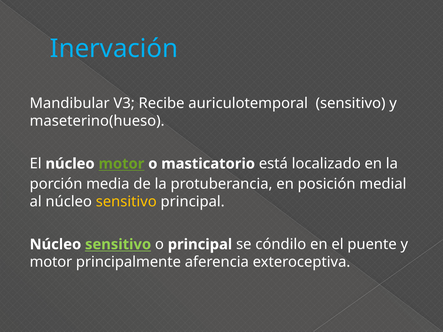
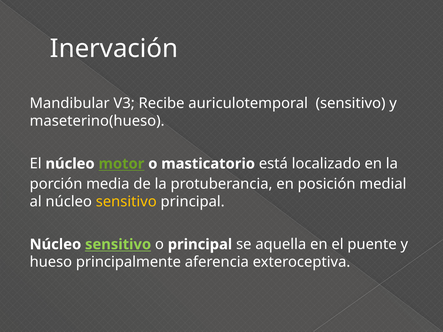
Inervación colour: light blue -> white (114, 49)
cóndilo: cóndilo -> aquella (281, 245)
motor: motor -> hueso (51, 262)
